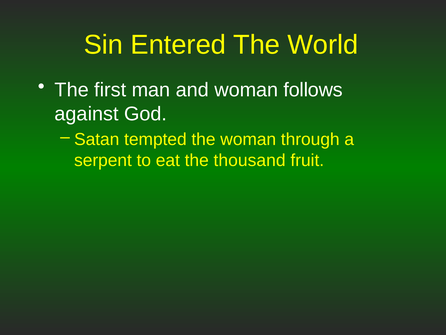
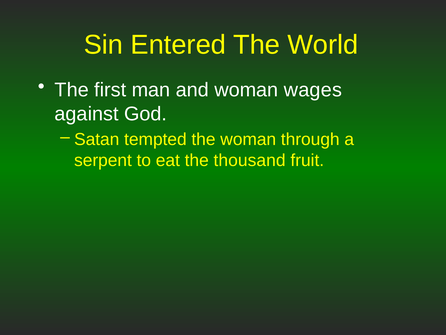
follows: follows -> wages (313, 90)
